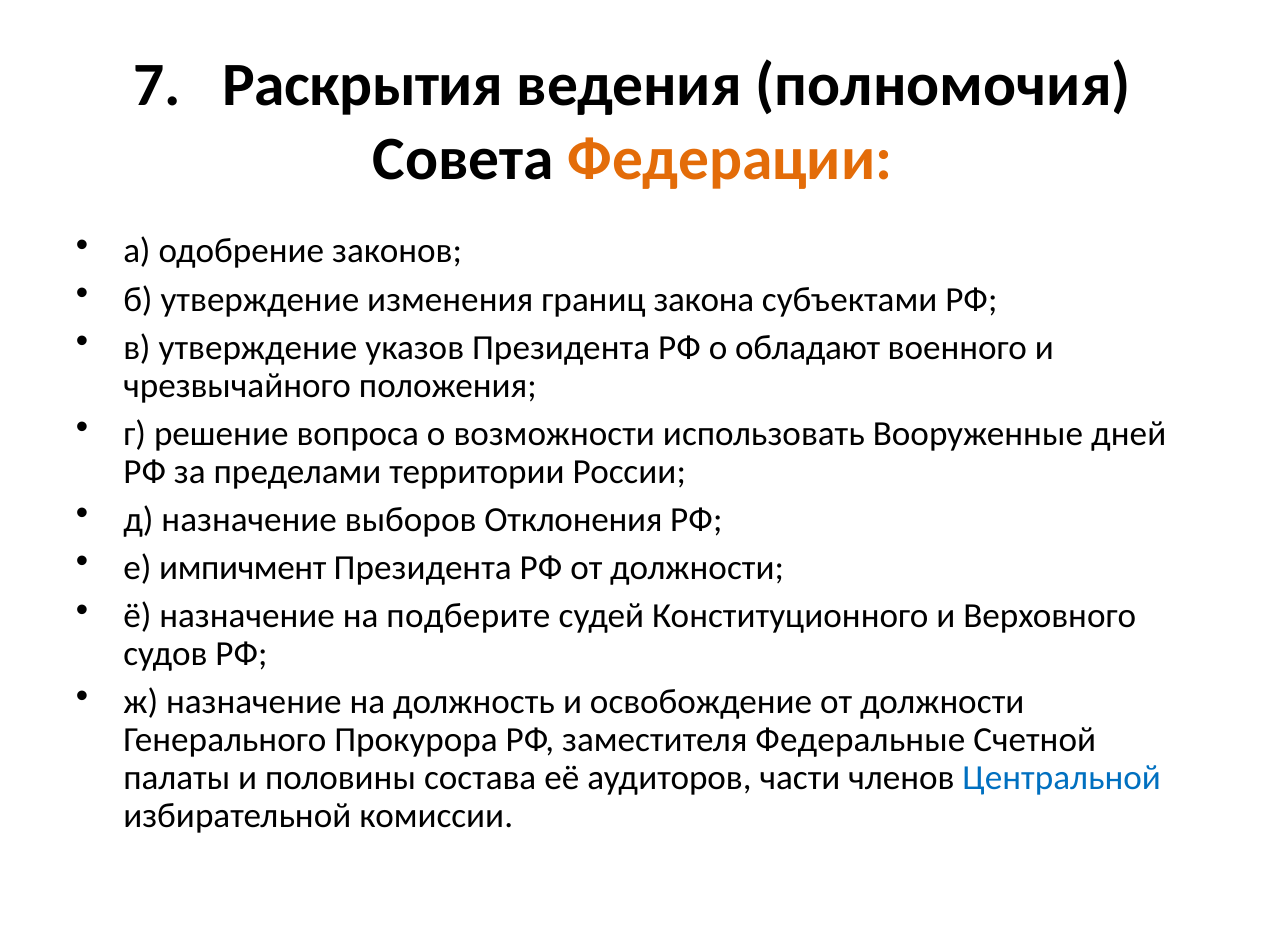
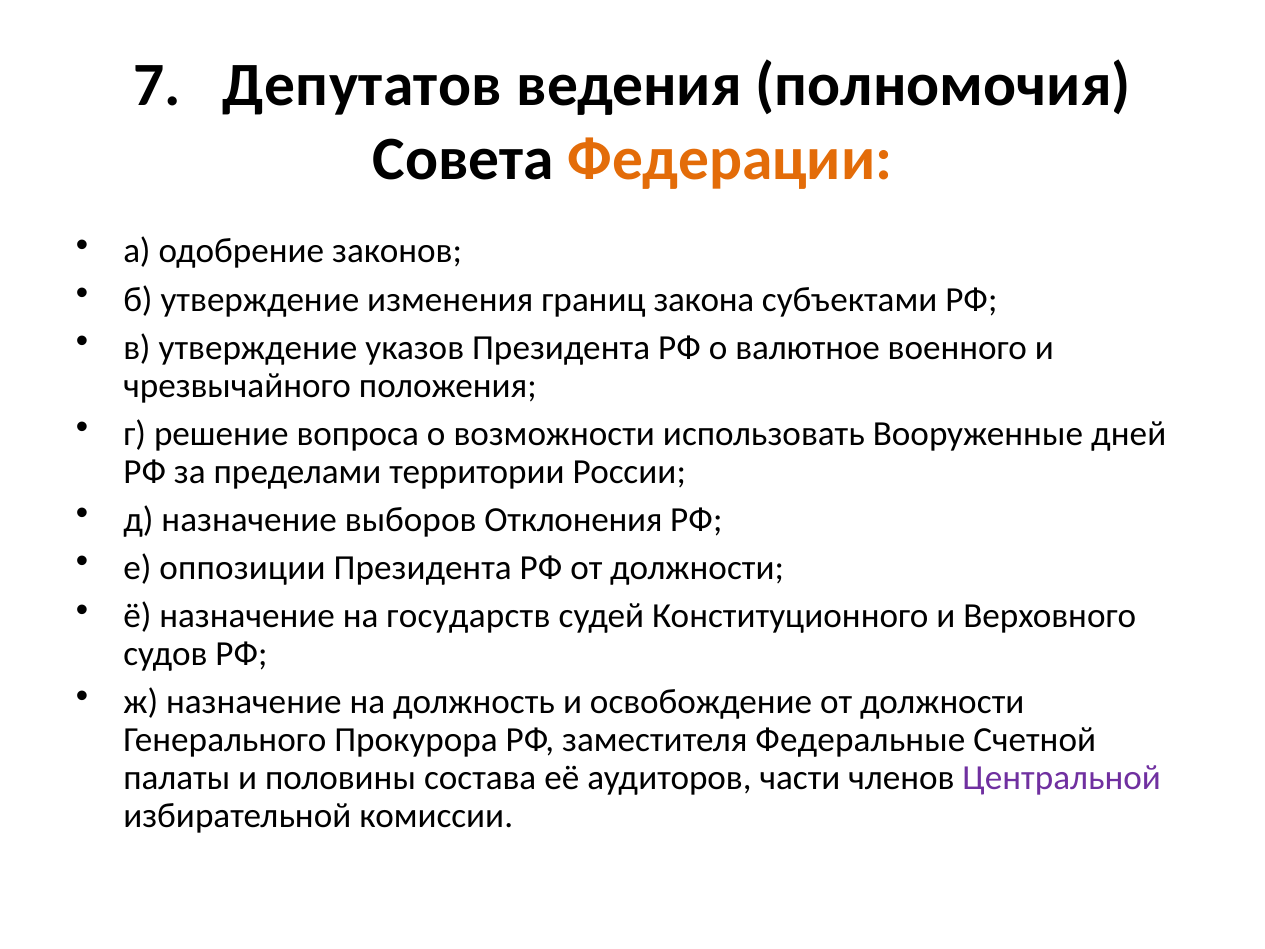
Раскрытия: Раскрытия -> Депутатов (362, 85)
обладают: обладают -> валютное (808, 347)
импичмент: импичмент -> оппозиции (243, 567)
подберите: подберите -> государств (468, 616)
Центральной colour: blue -> purple (1062, 777)
